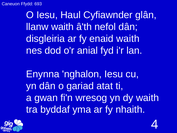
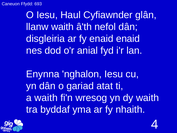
enaid waith: waith -> enaid (128, 39)
a gwan: gwan -> waith (46, 98)
